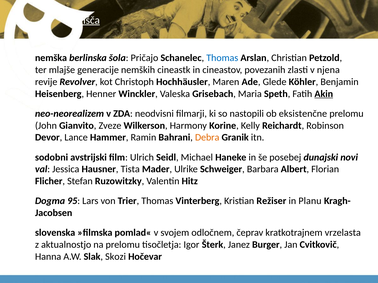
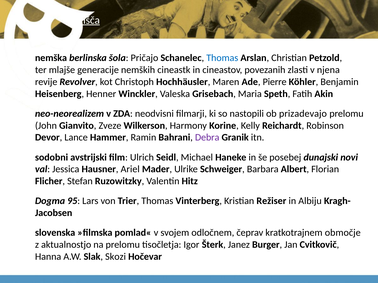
Glede: Glede -> Pierre (275, 82)
Akin underline: present -> none (324, 94)
eksistenčne: eksistenčne -> prizadevajo (303, 114)
Debra colour: orange -> purple (207, 138)
Tista: Tista -> Ariel (130, 169)
Planu: Planu -> Albiju (310, 201)
vrzelasta: vrzelasta -> območje (343, 233)
